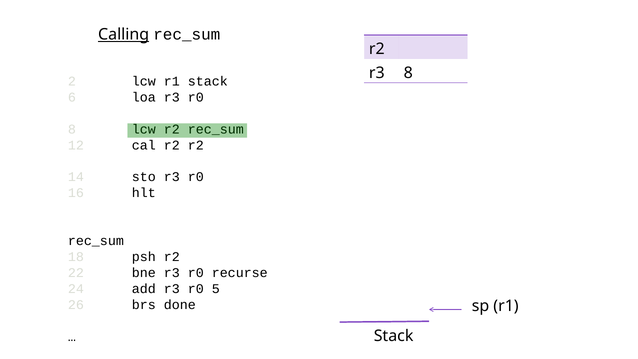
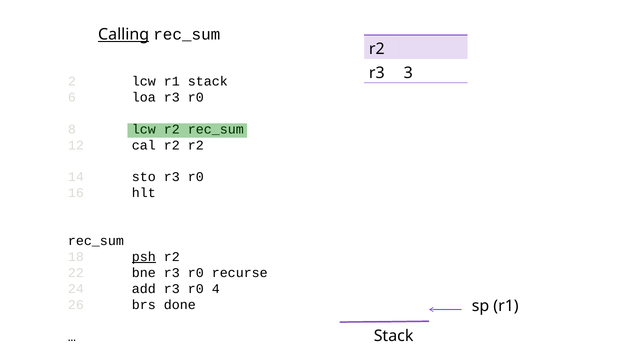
r3 8: 8 -> 3 (408, 73)
psh underline: none -> present (144, 257)
5: 5 -> 4 (216, 289)
